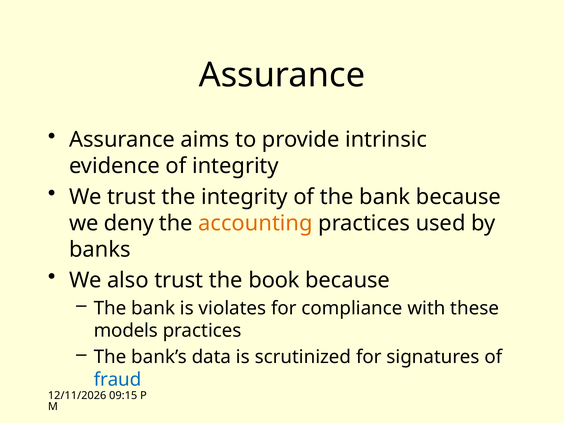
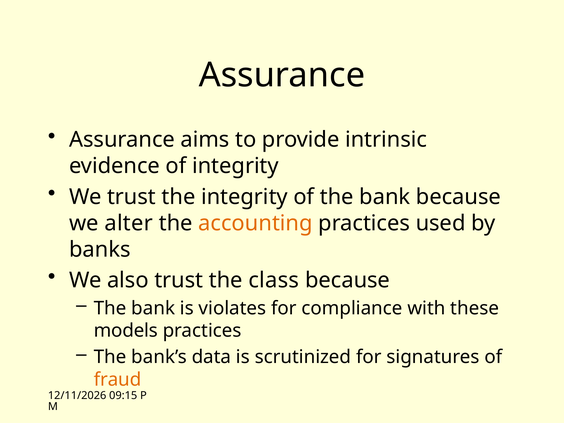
deny: deny -> alter (129, 223)
book: book -> class (274, 280)
fraud colour: blue -> orange (118, 380)
